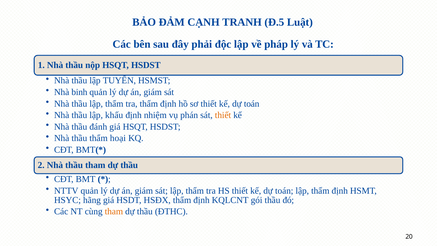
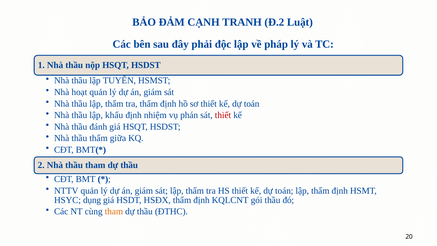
Đ.5: Đ.5 -> Đ.2 (274, 22)
binh: binh -> hoạt (79, 92)
thiết colour: orange -> red (223, 115)
hoại: hoại -> giữa (118, 138)
hãng: hãng -> dụng (92, 200)
